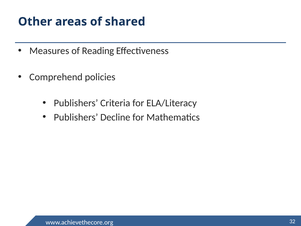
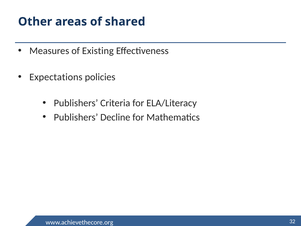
Reading: Reading -> Existing (98, 51)
Comprehend: Comprehend -> Expectations (56, 77)
